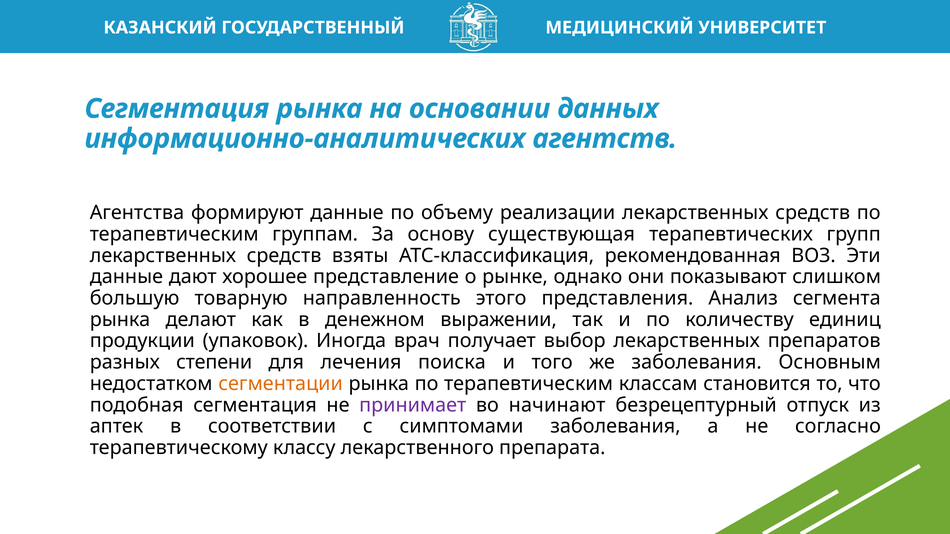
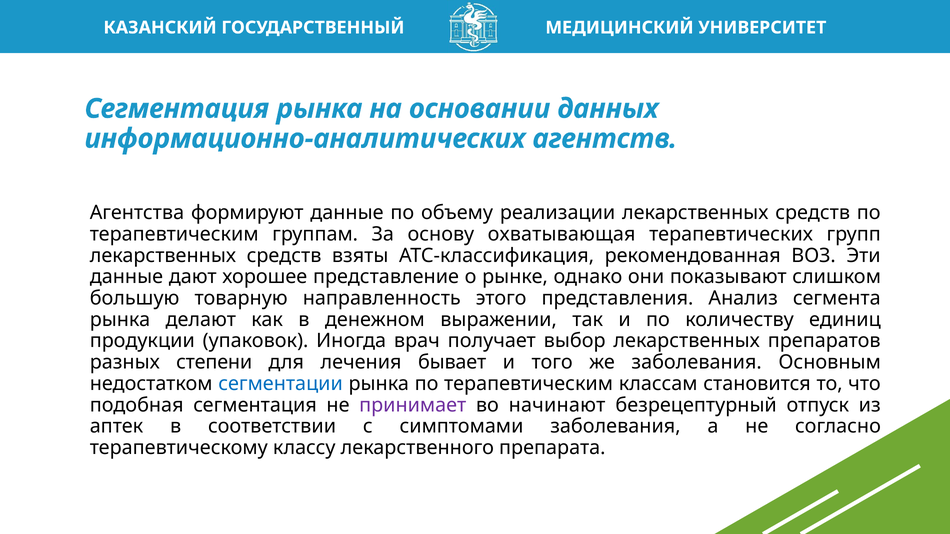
существующая: существующая -> охватывающая (562, 234)
поиска: поиска -> бывает (452, 363)
сегментации colour: orange -> blue (281, 384)
